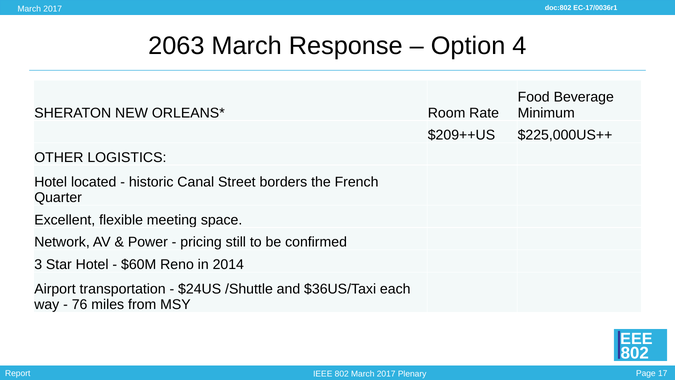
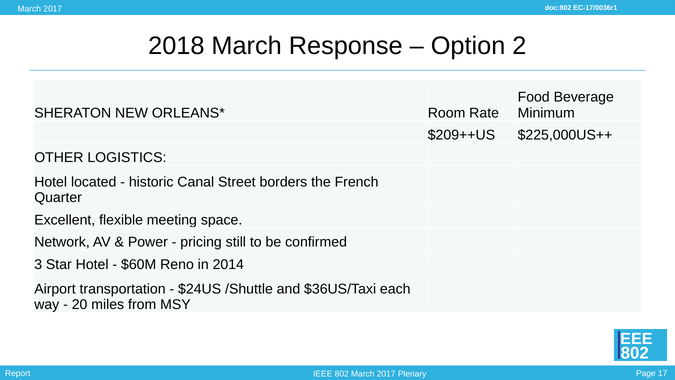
2063: 2063 -> 2018 (176, 46)
4: 4 -> 2 (519, 46)
76: 76 -> 20 (80, 304)
